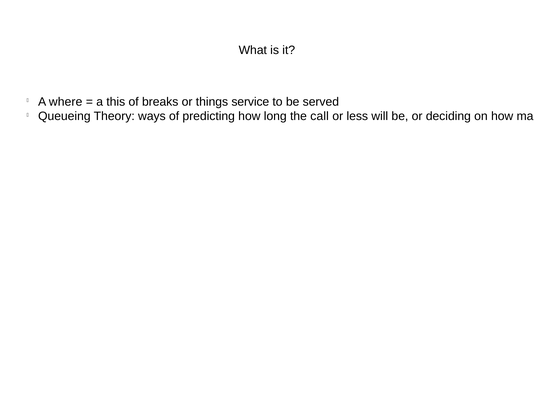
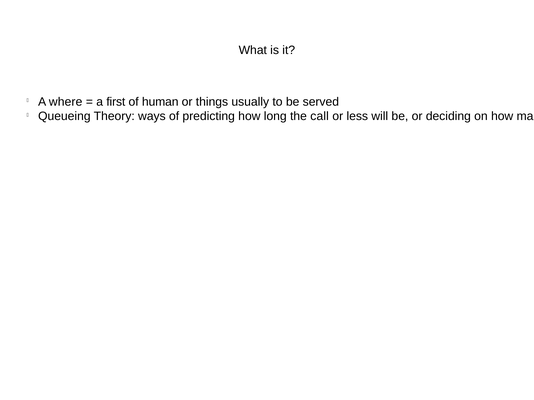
this: this -> first (116, 102)
breaks: breaks -> human (160, 102)
service: service -> usually (250, 102)
